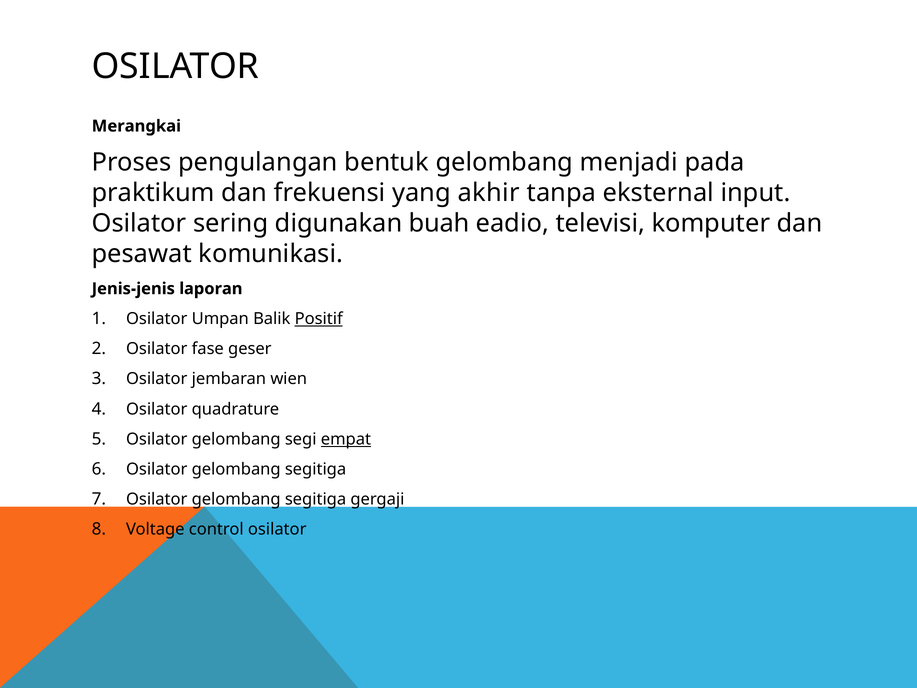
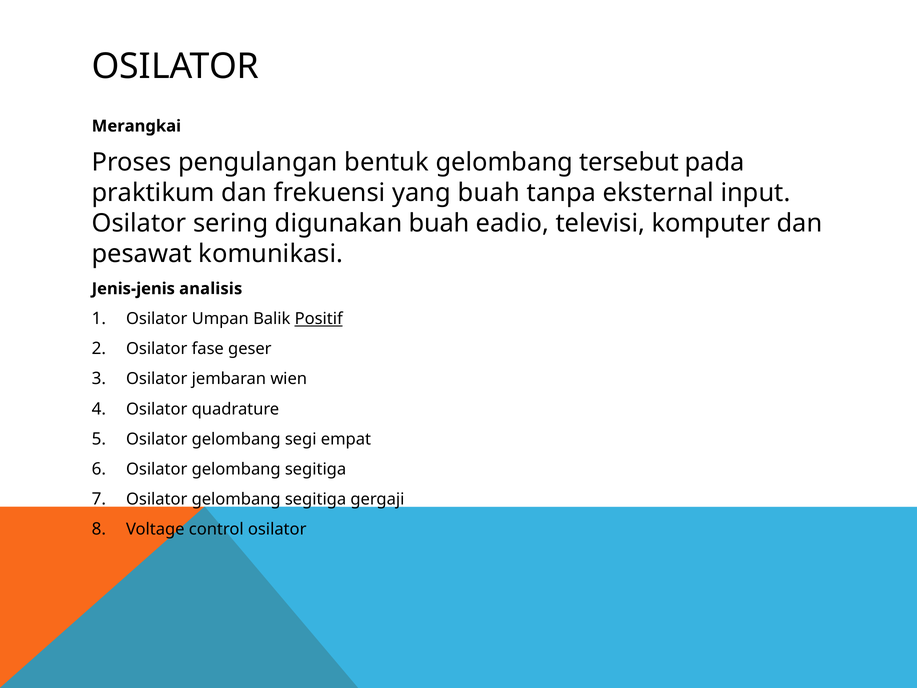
menjadi: menjadi -> tersebut (629, 162)
yang akhir: akhir -> buah (489, 193)
laporan: laporan -> analisis (211, 289)
empat underline: present -> none (346, 439)
